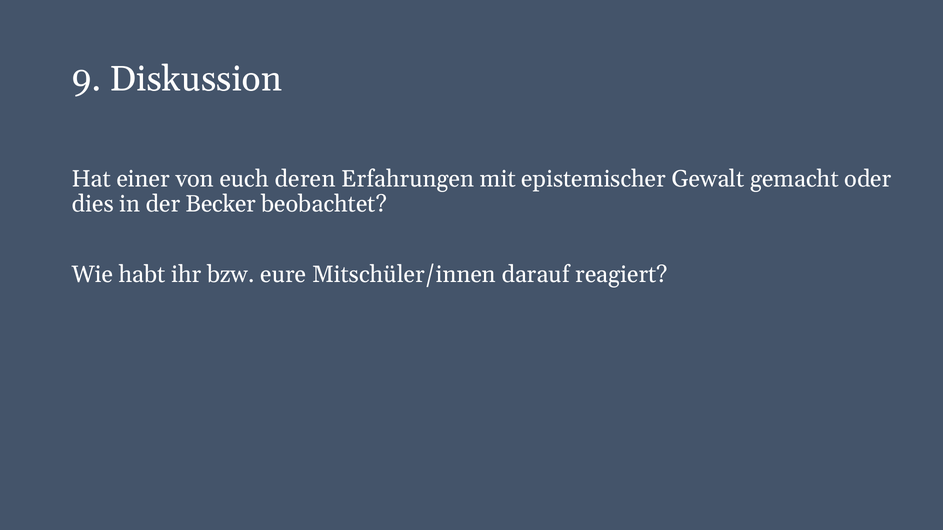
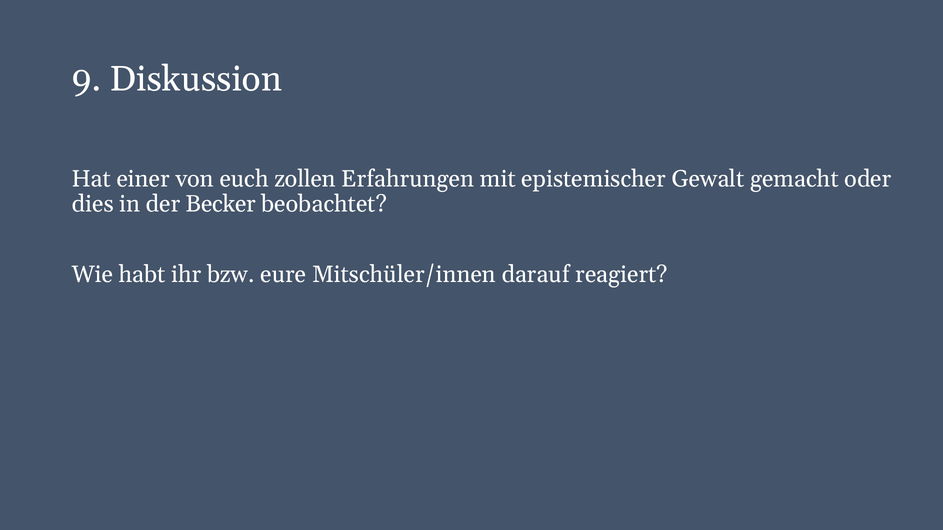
deren: deren -> zollen (305, 179)
